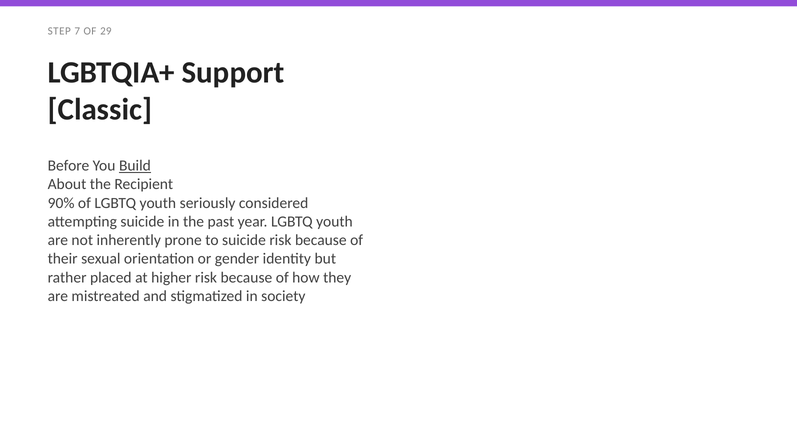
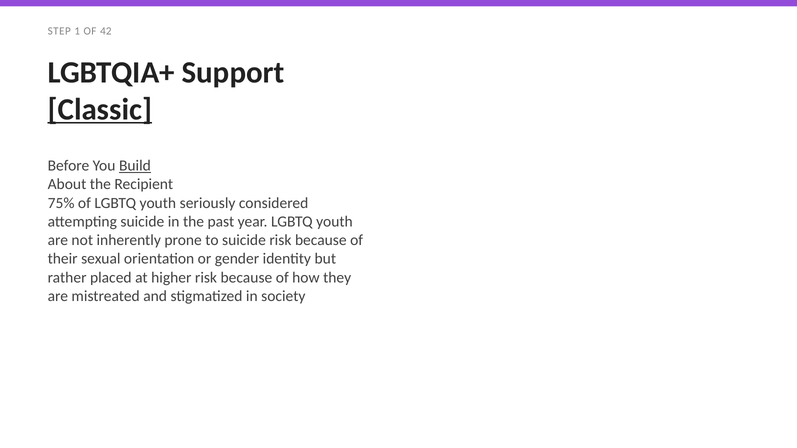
7: 7 -> 1 (77, 31)
29: 29 -> 42 (106, 31)
Classic underline: none -> present (100, 110)
90%: 90% -> 75% (61, 203)
